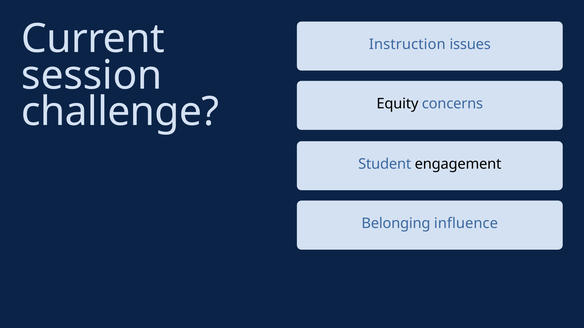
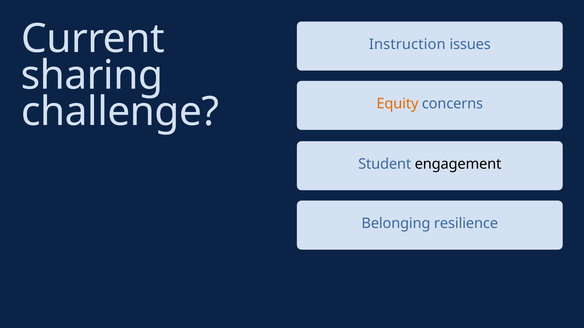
session: session -> sharing (92, 76)
Equity colour: black -> orange (397, 104)
influence: influence -> resilience (466, 224)
